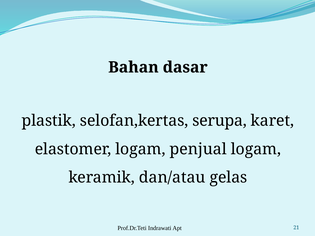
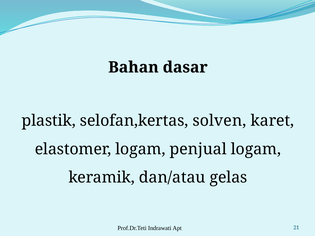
serupa: serupa -> solven (219, 121)
